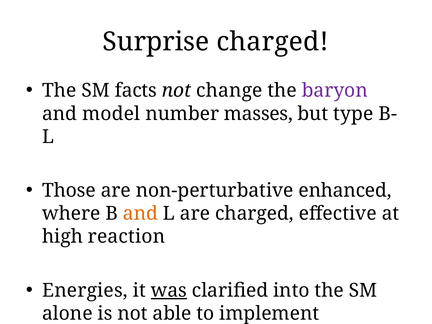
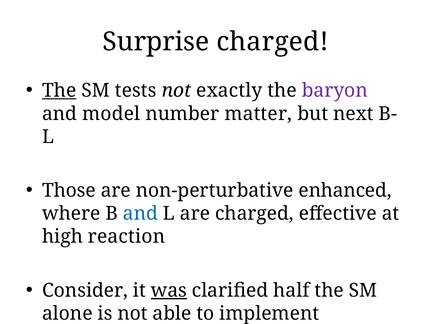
The underline: none -> present (59, 91)
facts: facts -> tests (136, 91)
change: change -> exactly (229, 91)
masses: masses -> matter (258, 114)
type: type -> next (353, 114)
and colour: orange -> blue (140, 214)
Energies: Energies -> Consider (85, 290)
into: into -> half (291, 290)
